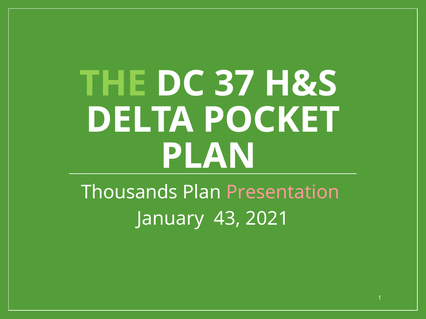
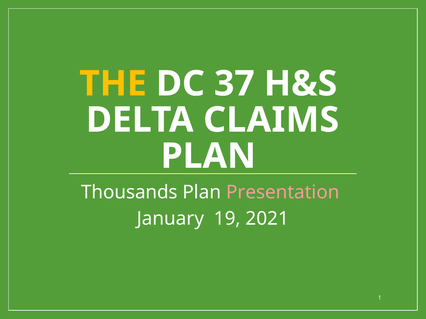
THE colour: light green -> yellow (113, 84)
POCKET: POCKET -> CLAIMS (271, 120)
43: 43 -> 19 (227, 219)
